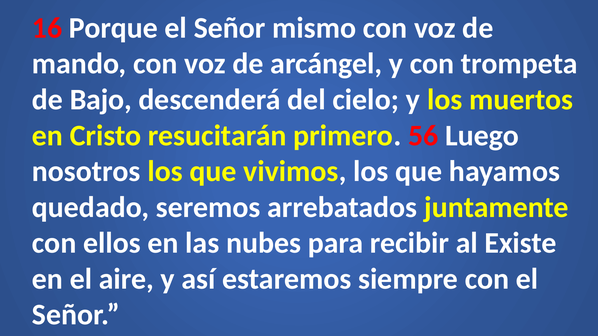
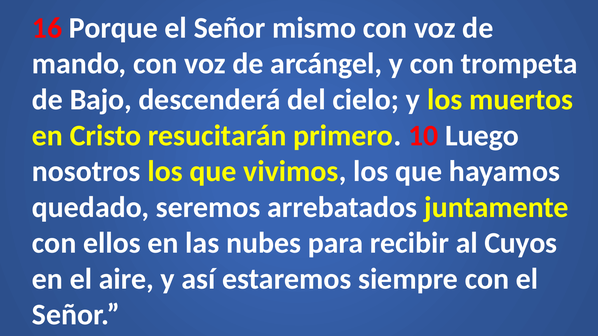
56: 56 -> 10 (423, 136)
Existe: Existe -> Cuyos (521, 243)
